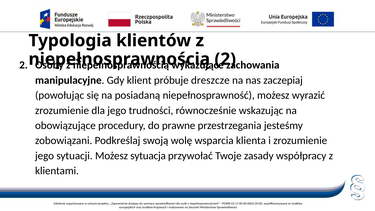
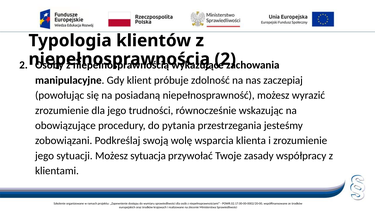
dreszcze: dreszcze -> zdolność (210, 80)
prawne: prawne -> pytania (179, 125)
